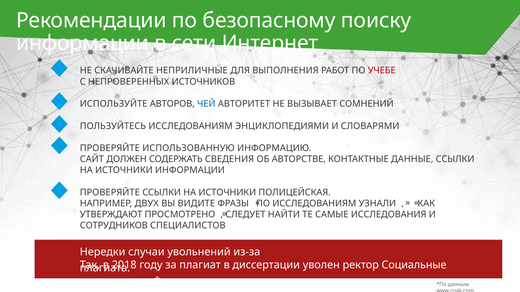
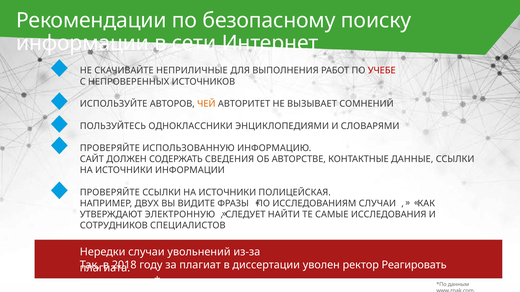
ЧЕЙ colour: blue -> orange (206, 104)
ПОЛЬЗУЙТЕСЬ ИССЛЕДОВАНИЯМ: ИССЛЕДОВАНИЯМ -> ОДНОКЛАССНИКИ (191, 126)
ИССЛЕДОВАНИЯМ УЗНАЛИ: УЗНАЛИ -> СЛУЧАИ (377, 203)
ПРОСМОТРЕНО: ПРОСМОТРЕНО -> ЭЛЕКТРОННУЮ (180, 214)
Социальные: Социальные -> Реагировать (414, 264)
